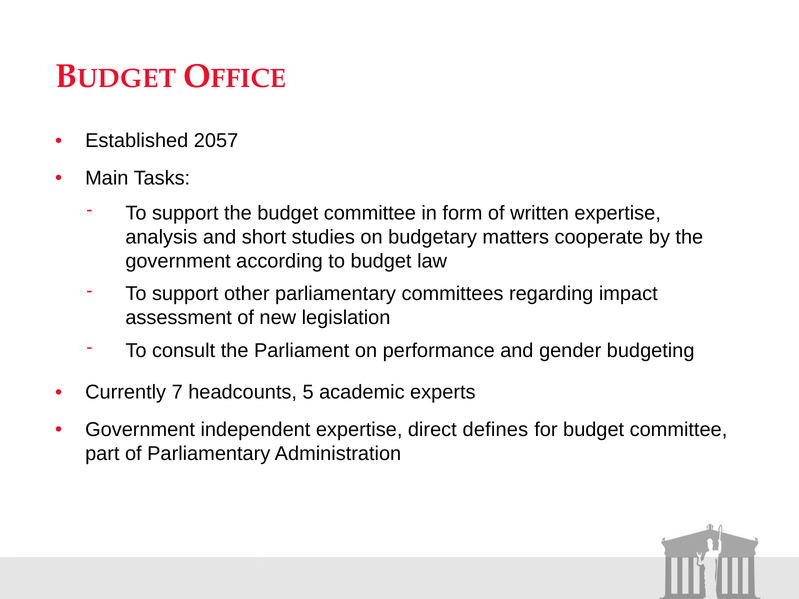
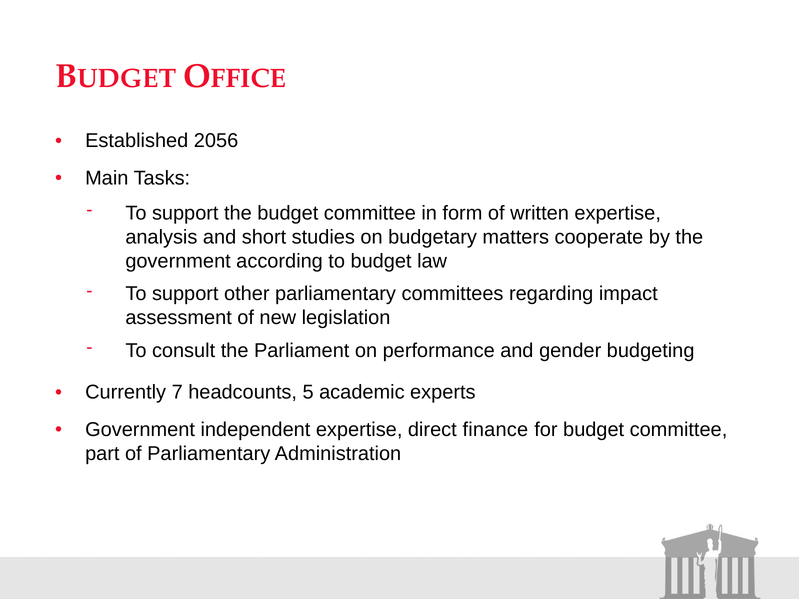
2057: 2057 -> 2056 (216, 141)
defines: defines -> finance (495, 430)
